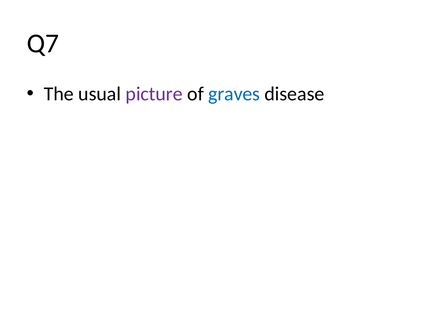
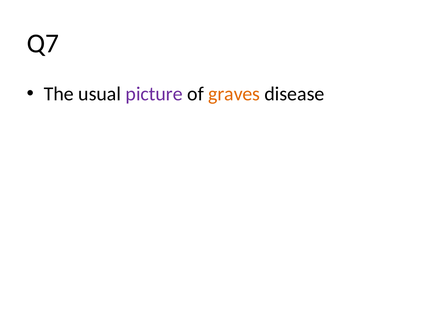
graves colour: blue -> orange (234, 94)
